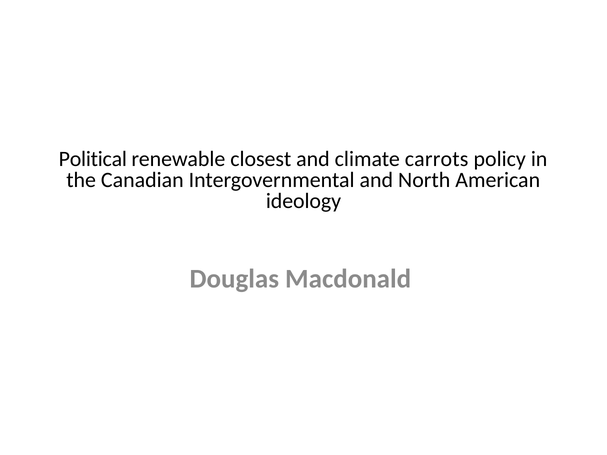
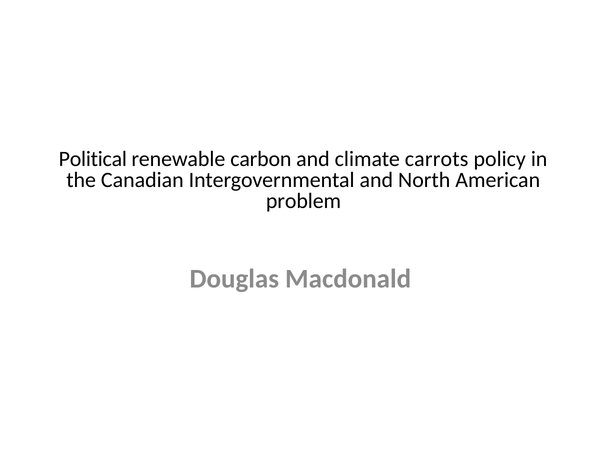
closest: closest -> carbon (261, 159)
ideology: ideology -> problem (303, 201)
